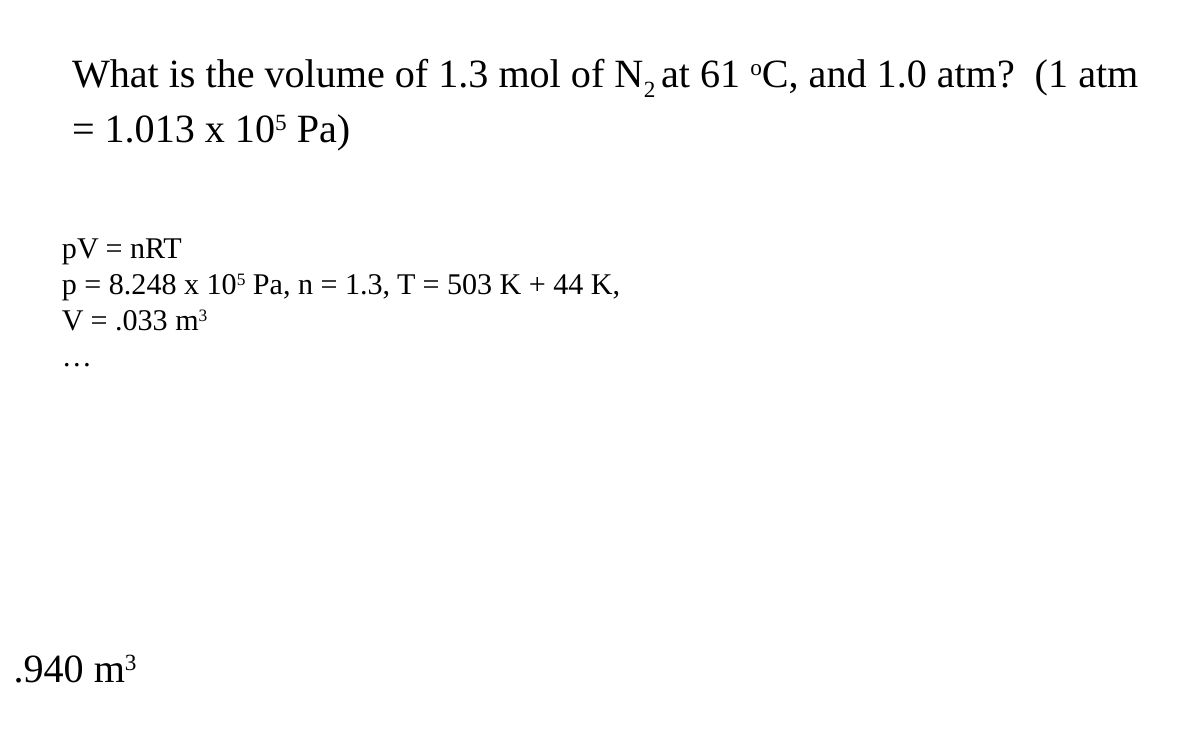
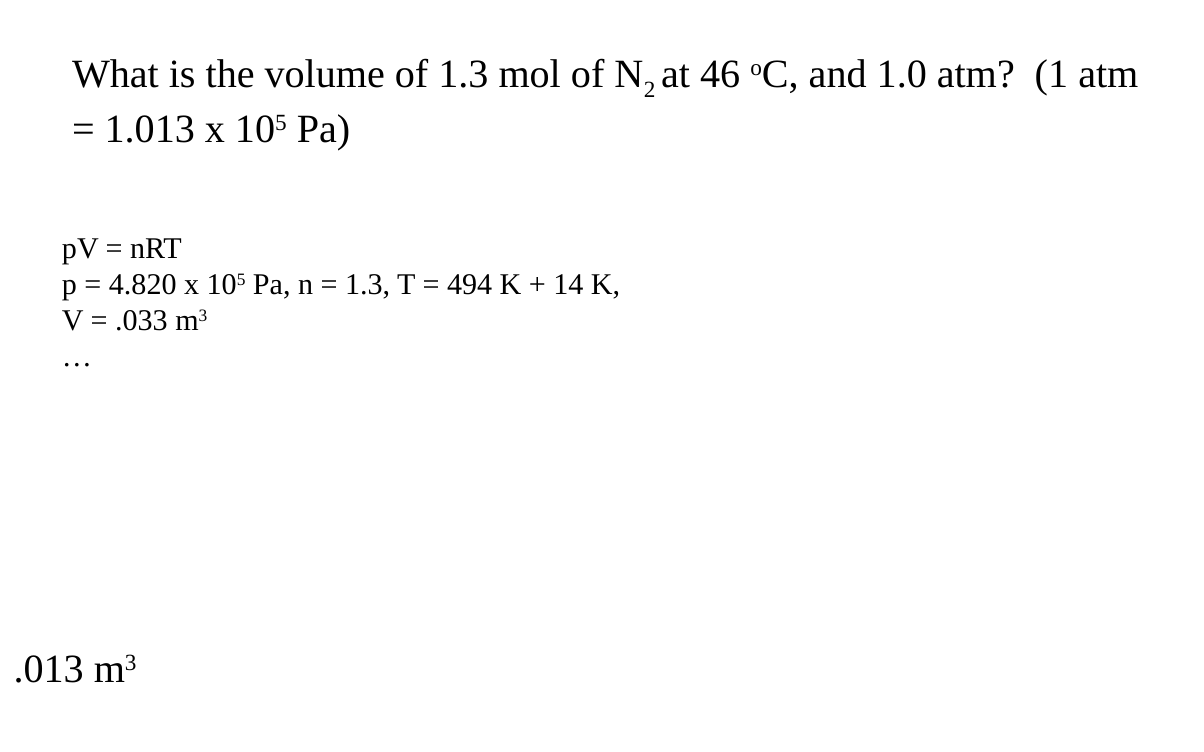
61: 61 -> 46 (720, 75)
8.248: 8.248 -> 4.820 (143, 285)
503: 503 -> 494 (470, 285)
44: 44 -> 14 (568, 285)
.940: .940 -> .013 (49, 670)
